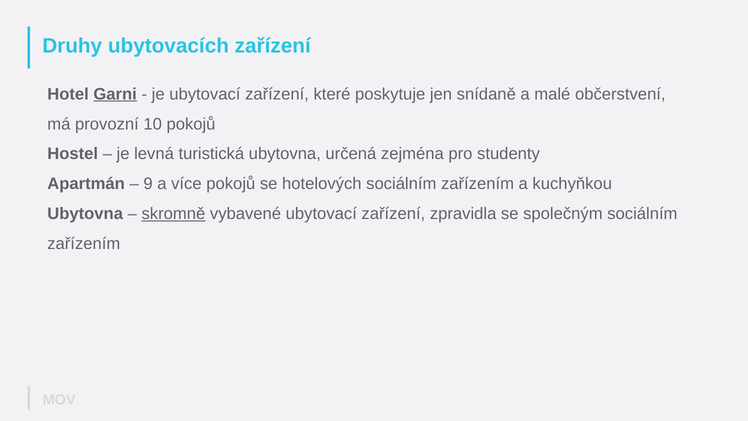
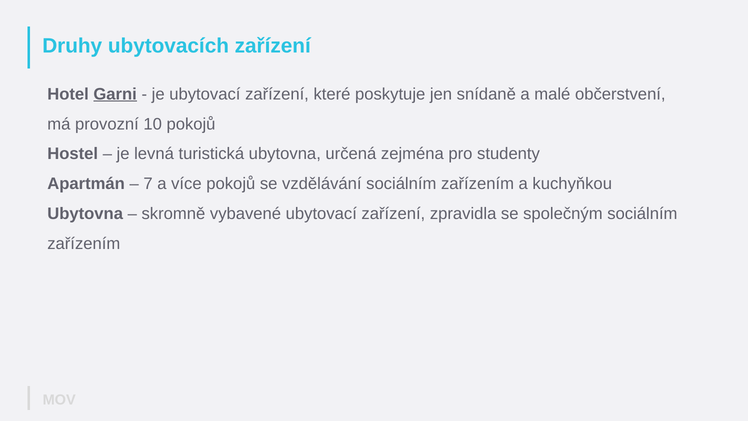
9: 9 -> 7 (148, 184)
hotelových: hotelových -> vzdělávání (322, 184)
skromně underline: present -> none (173, 214)
